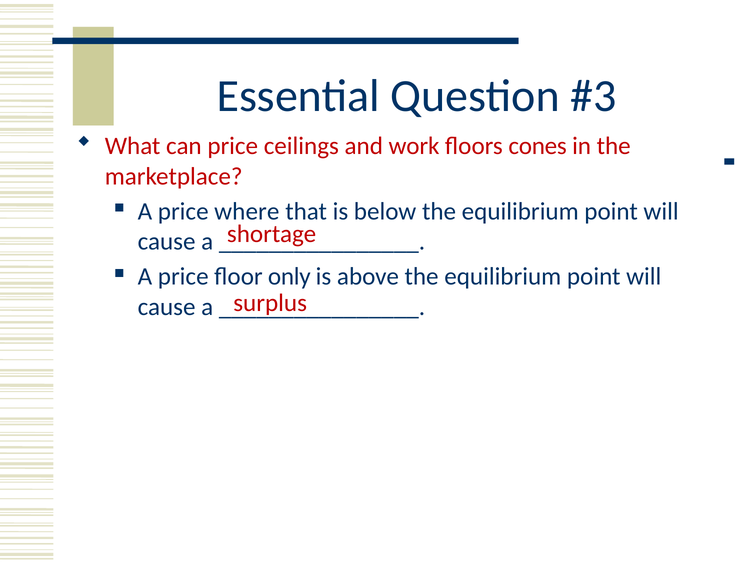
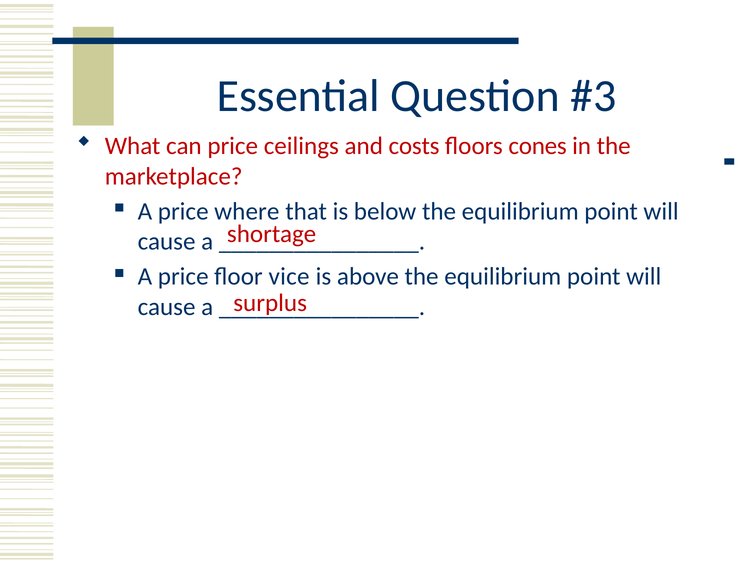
work: work -> costs (414, 146)
only: only -> vice (289, 277)
